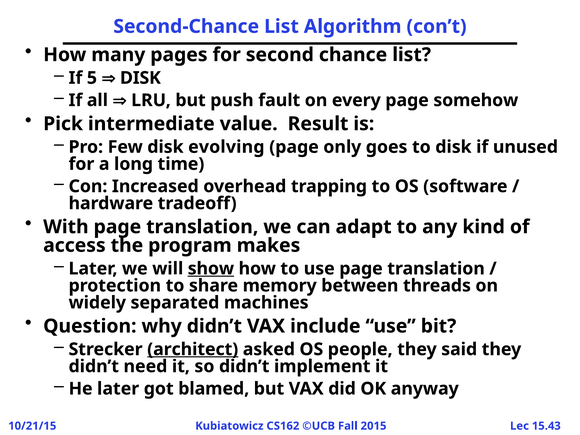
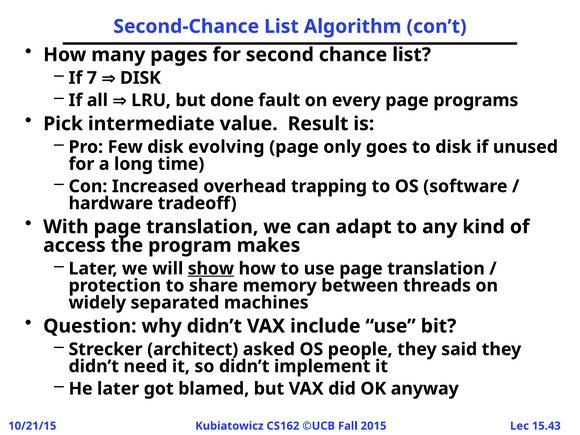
5: 5 -> 7 (92, 78)
push: push -> done (232, 100)
somehow: somehow -> programs (476, 100)
architect underline: present -> none (193, 349)
